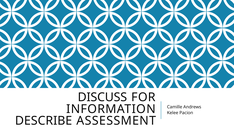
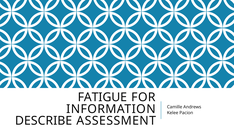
DISCUSS: DISCUSS -> FATIGUE (102, 97)
